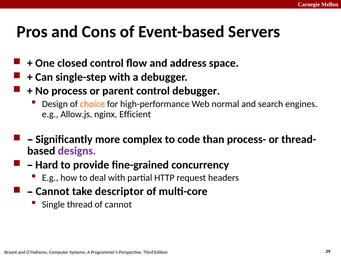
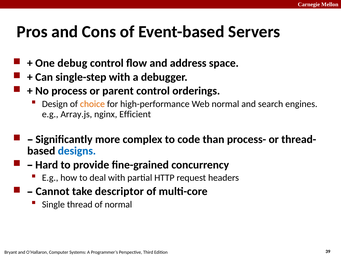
closed: closed -> debug (72, 63)
control debugger: debugger -> orderings (196, 91)
Allow.js: Allow.js -> Array.js (76, 114)
designs colour: purple -> blue (77, 151)
of cannot: cannot -> normal (118, 204)
